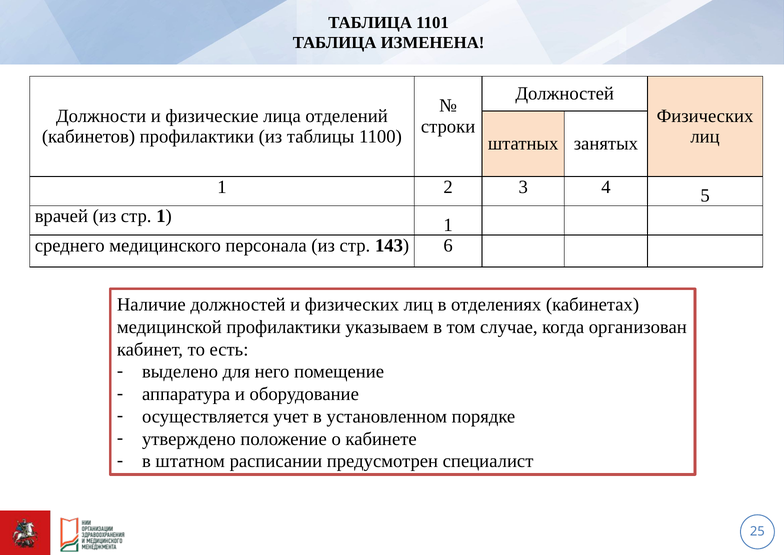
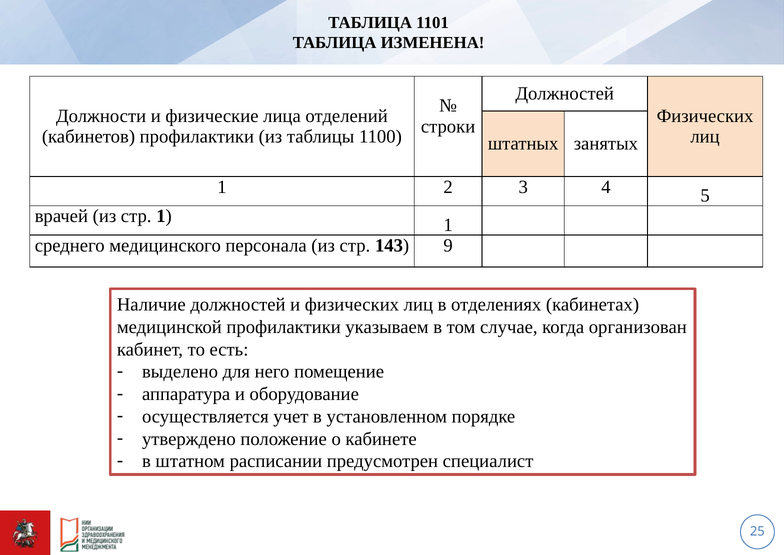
6: 6 -> 9 (448, 245)
